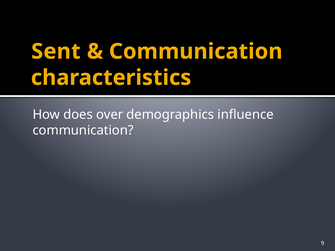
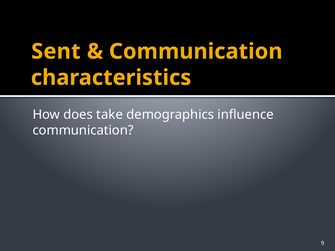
over: over -> take (110, 115)
